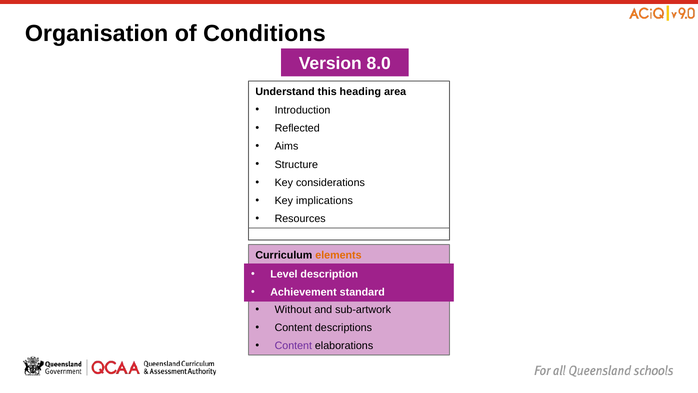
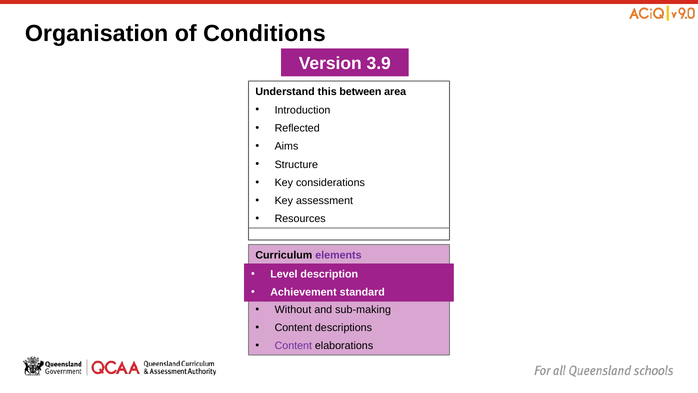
8.0: 8.0 -> 3.9 (379, 64)
heading: heading -> between (360, 92)
implications: implications -> assessment (325, 201)
elements colour: orange -> purple (338, 255)
sub-artwork: sub-artwork -> sub-making (363, 309)
